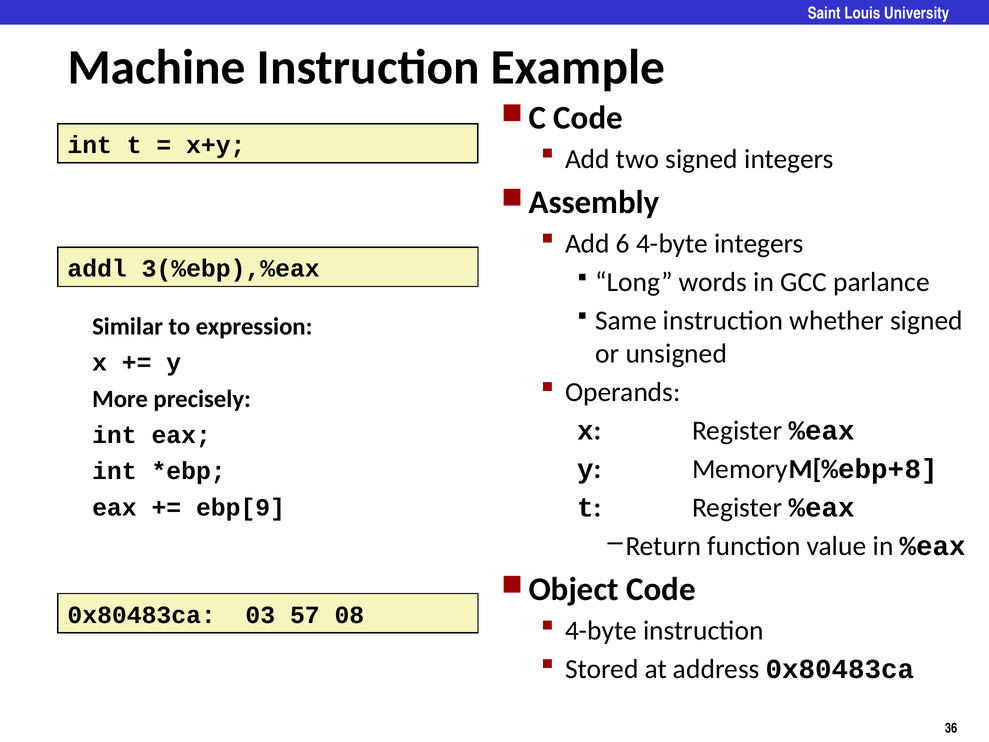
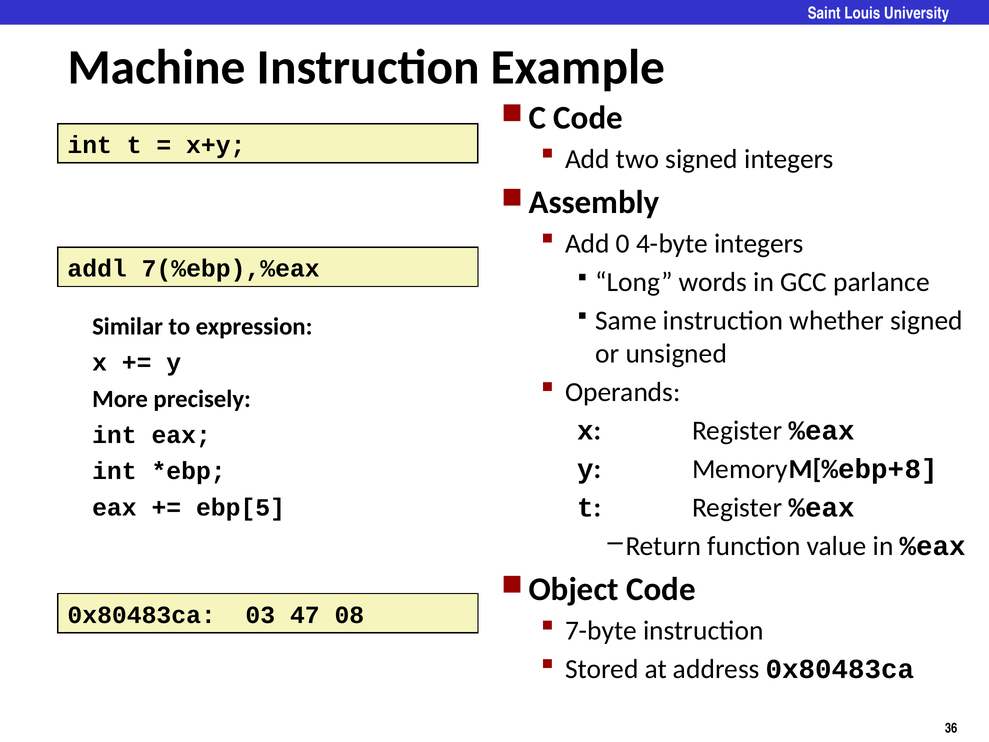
6: 6 -> 0 (623, 244)
3(%ebp),%eax: 3(%ebp),%eax -> 7(%ebp),%eax (231, 269)
ebp[9: ebp[9 -> ebp[5 (241, 507)
57: 57 -> 47 (305, 615)
4-byte: 4-byte -> 7-byte (601, 631)
